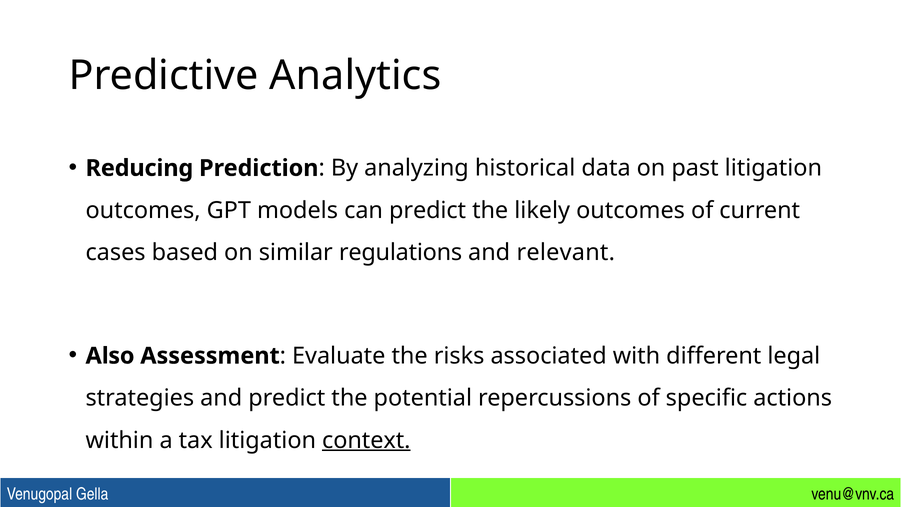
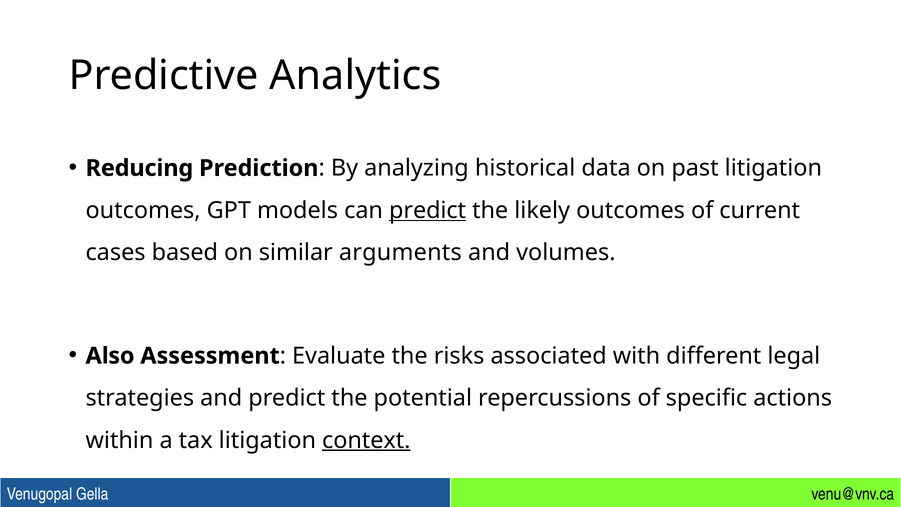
predict underline: none -> present (428, 210)
regulations: regulations -> arguments (400, 253)
relevant: relevant -> volumes (566, 253)
